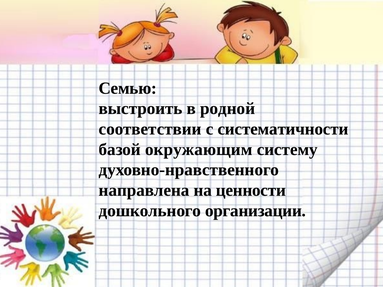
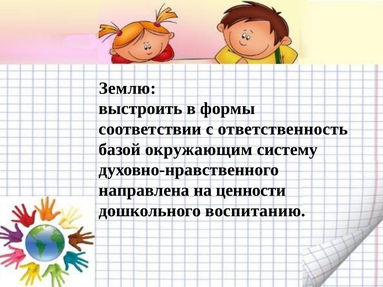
Семью: Семью -> Землю (127, 88)
родной: родной -> формы (228, 109)
систематичности: систематичности -> ответственность (283, 129)
организации: организации -> воспитанию (255, 211)
